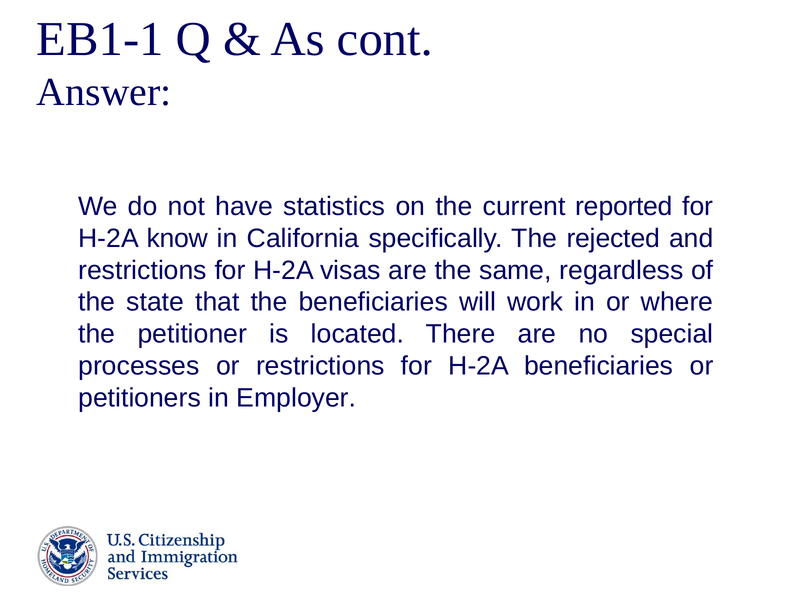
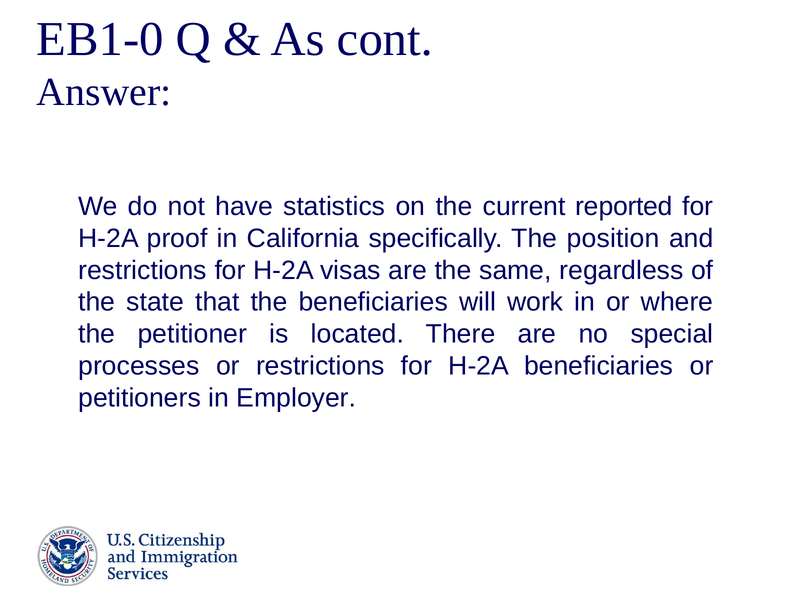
EB1-1: EB1-1 -> EB1-0 (100, 39)
know: know -> proof (177, 239)
rejected: rejected -> position (613, 239)
